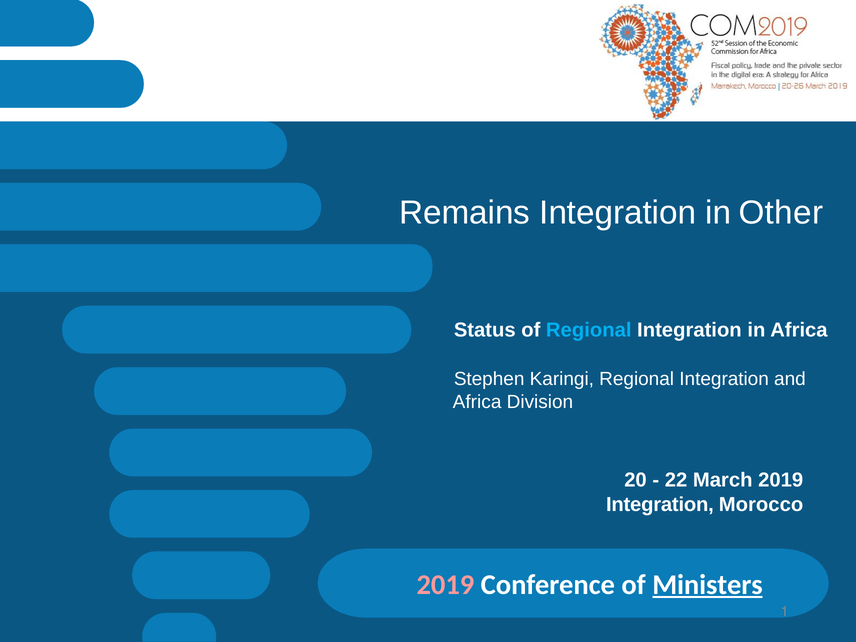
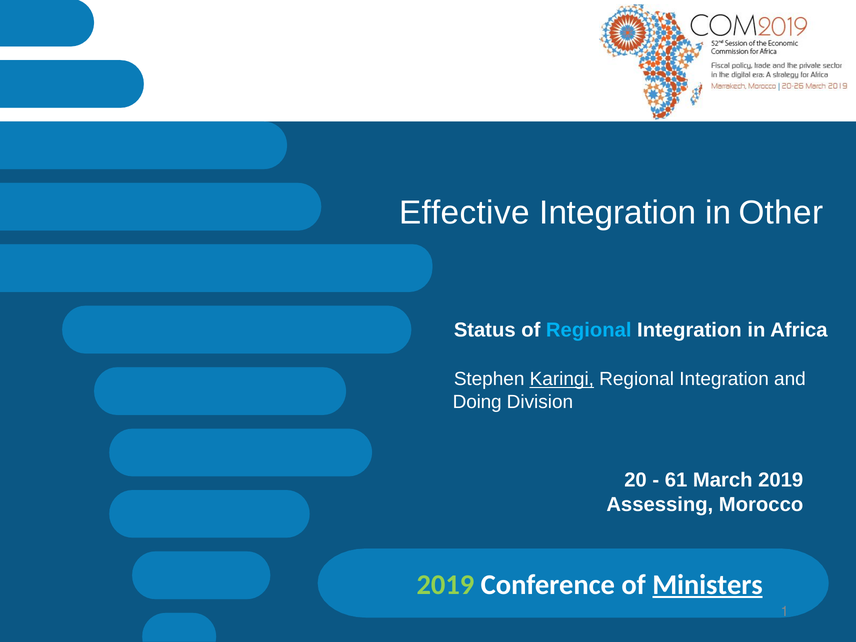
Remains: Remains -> Effective (464, 213)
Karingi underline: none -> present (562, 379)
Africa: Africa -> Doing (477, 402)
22: 22 -> 61 (676, 480)
Integration: Integration -> Assessing (660, 504)
2019 colour: pink -> light green (445, 585)
